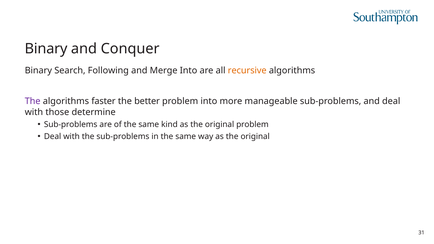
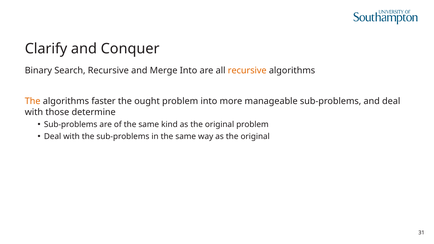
Binary: Binary -> Clarify (46, 49)
Search Following: Following -> Recursive (108, 70)
The colour: purple -> orange (33, 101)
better: better -> ought (147, 101)
